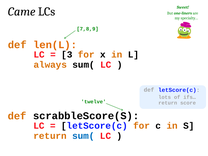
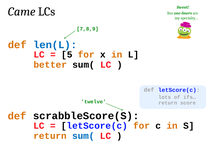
len(L colour: orange -> blue (55, 45)
3: 3 -> 5 (67, 55)
always: always -> better (50, 65)
